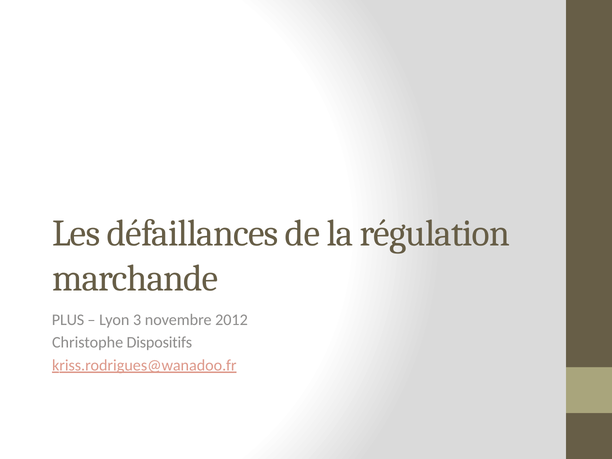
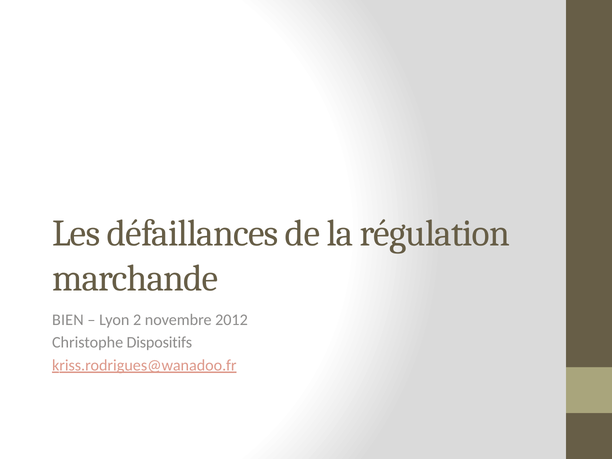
PLUS: PLUS -> BIEN (68, 320)
3: 3 -> 2 (137, 320)
